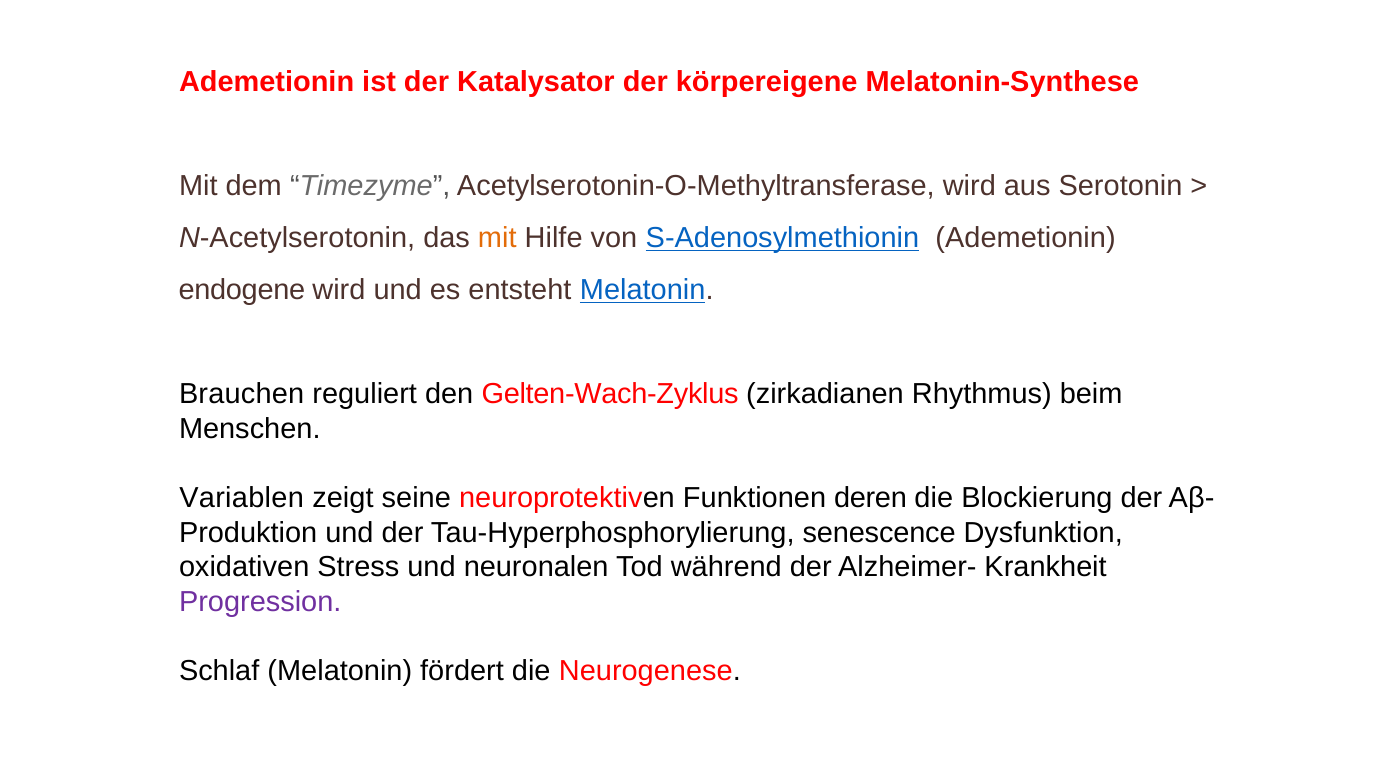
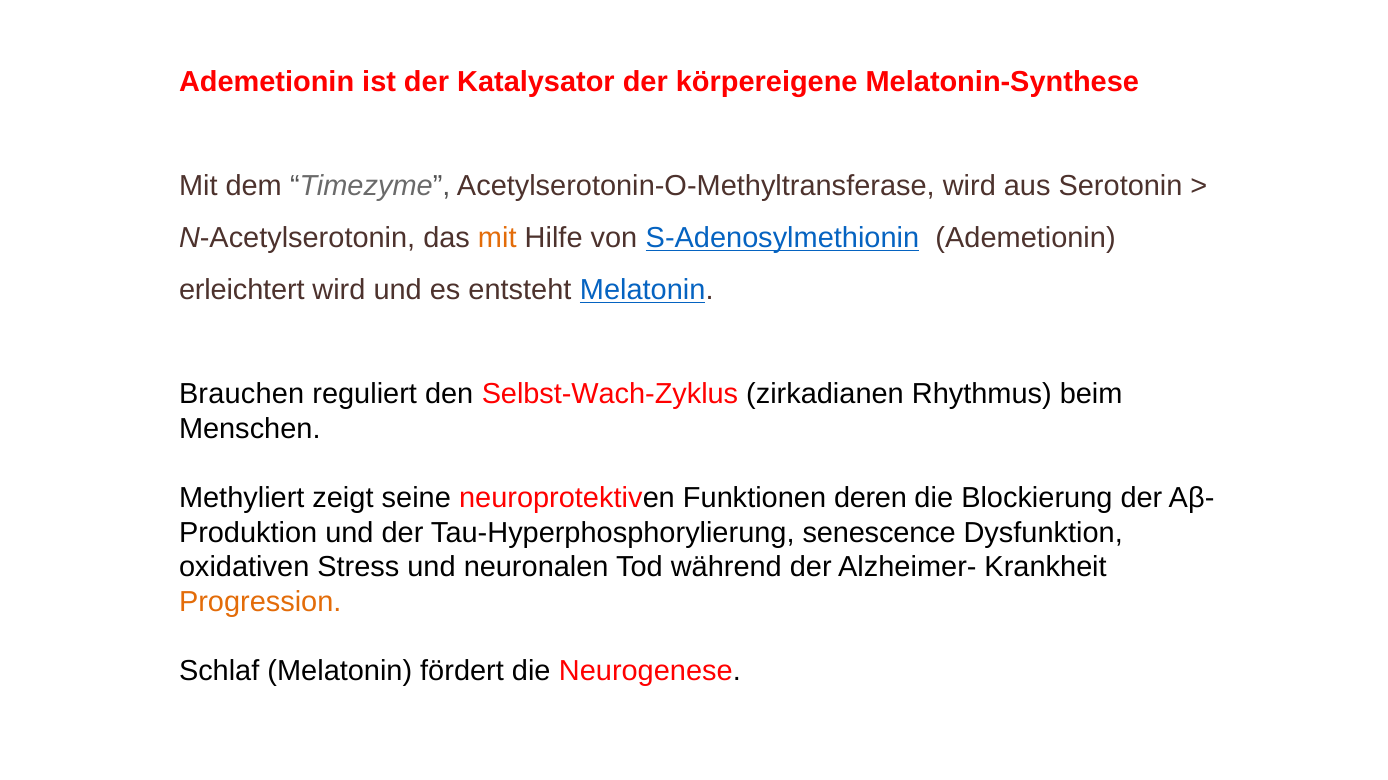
endogene: endogene -> erleichtert (242, 290)
Gelten-Wach-Zyklus: Gelten-Wach-Zyklus -> Selbst-Wach-Zyklus (610, 394)
Variablen: Variablen -> Methyliert (242, 498)
Progression colour: purple -> orange (260, 603)
